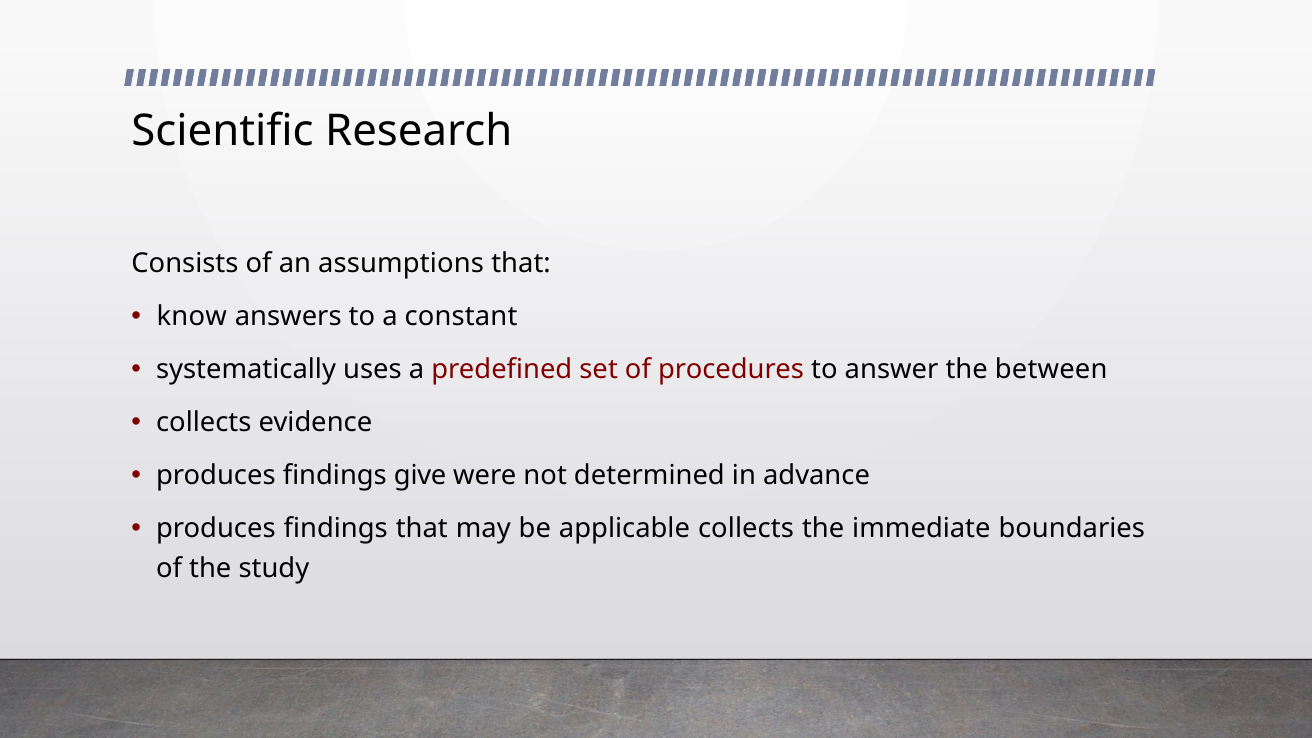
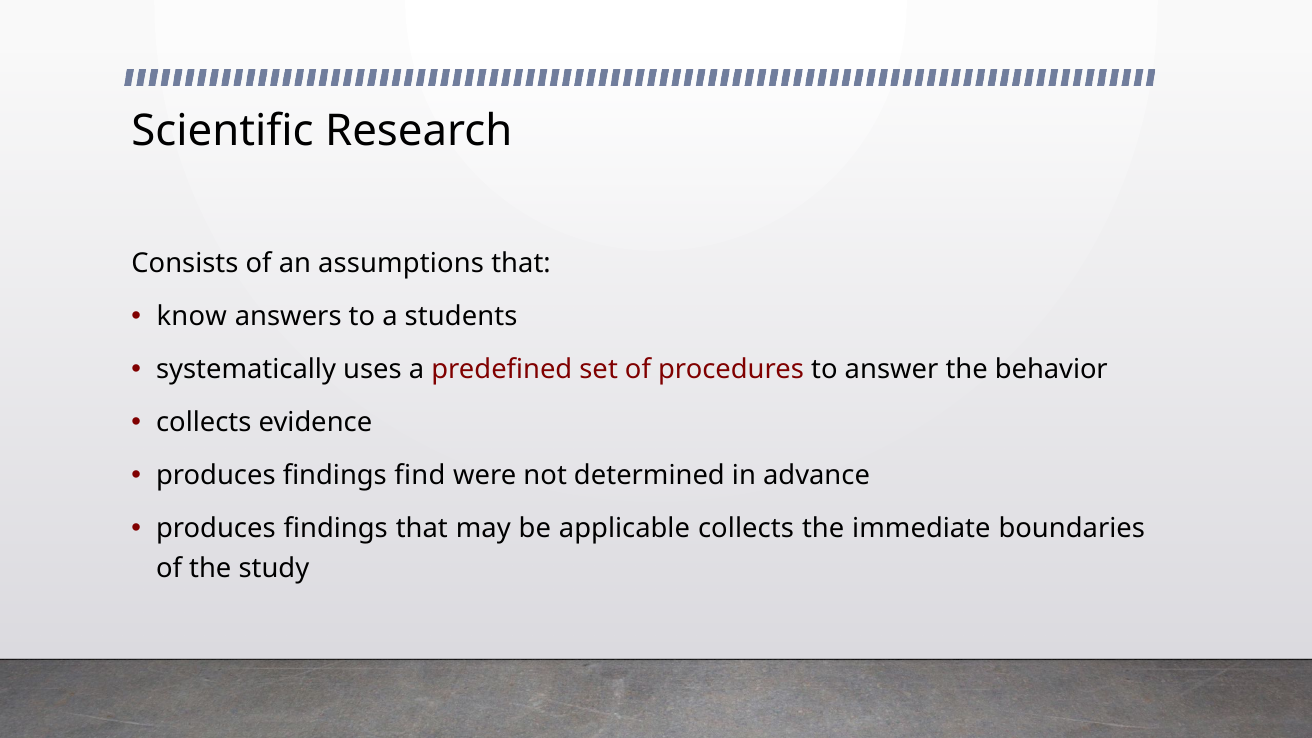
constant: constant -> students (461, 317)
between: between -> behavior (1051, 370)
give: give -> find (420, 476)
